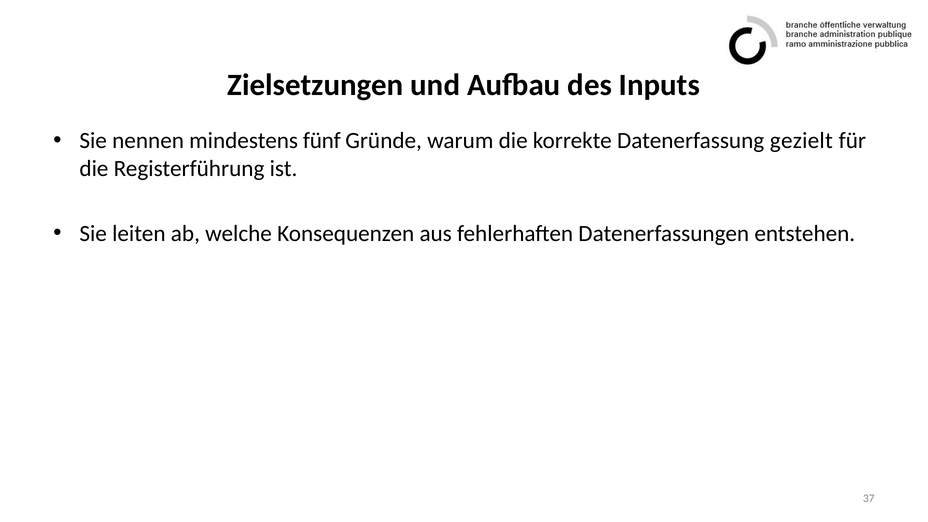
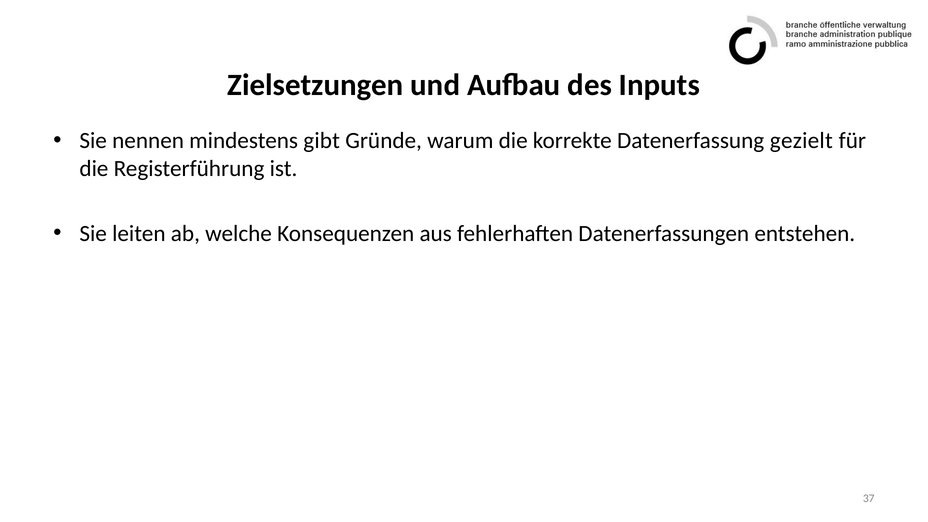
fünf: fünf -> gibt (322, 141)
